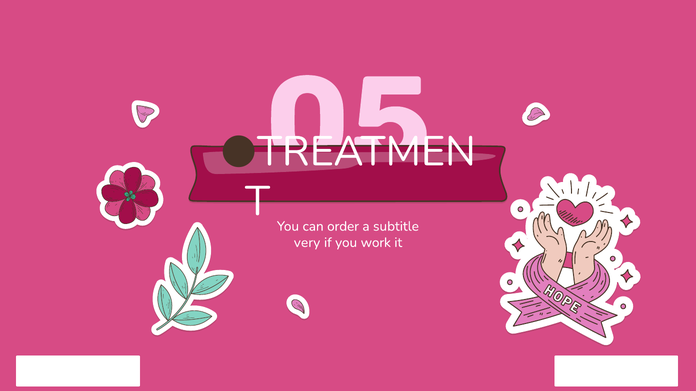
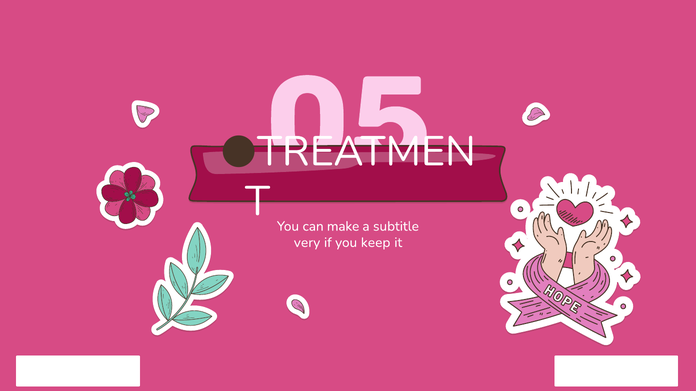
order: order -> make (343, 227)
work: work -> keep (376, 243)
